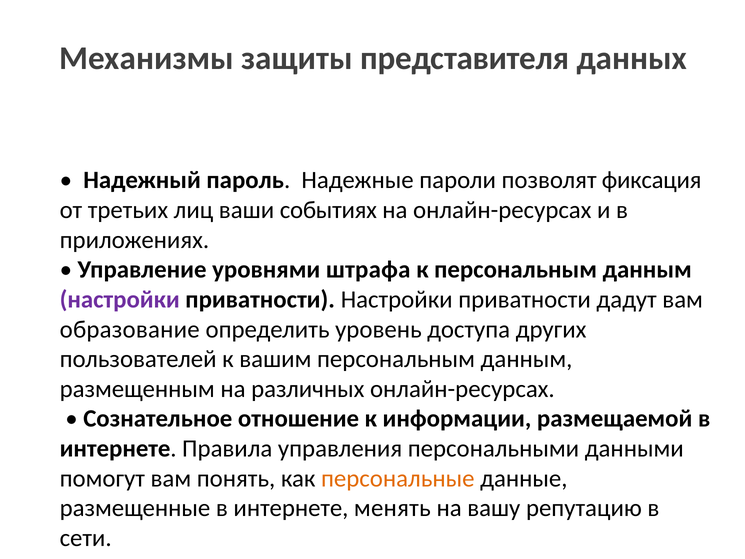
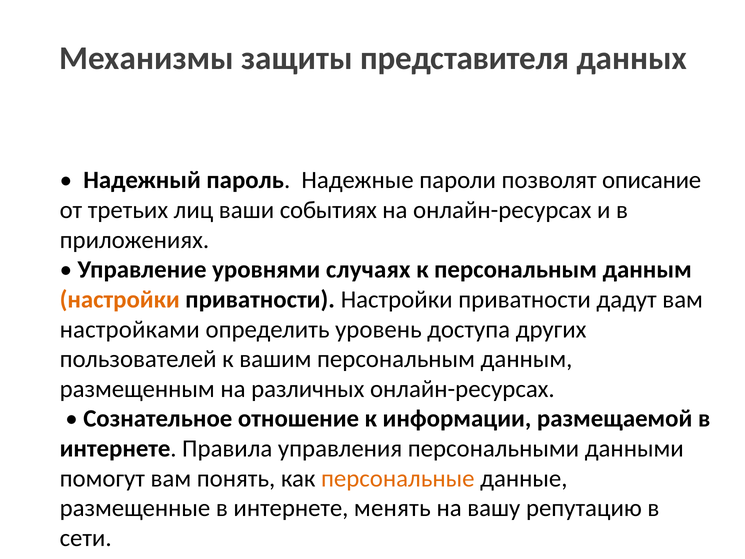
фиксация: фиксация -> описание (652, 180)
штрафа: штрафа -> случаях (368, 270)
настройки colour: purple -> orange (120, 299)
образование: образование -> настройками (130, 329)
